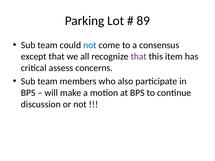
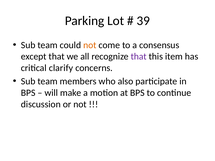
89: 89 -> 39 (143, 21)
not colour: blue -> orange (90, 45)
assess: assess -> clarify (61, 68)
